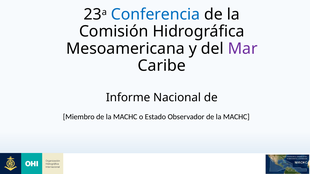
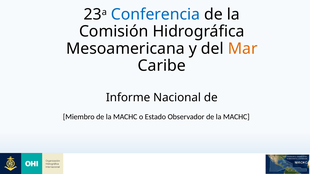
Mar colour: purple -> orange (243, 49)
